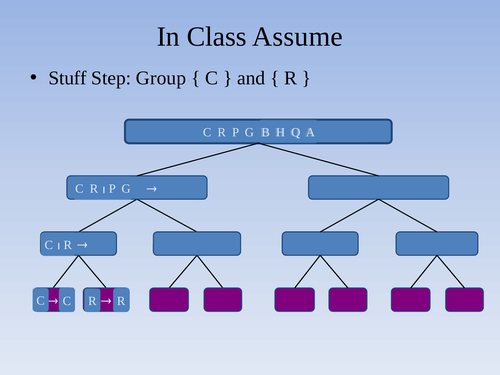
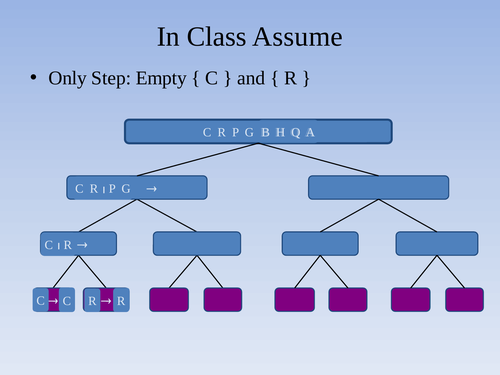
Stuff: Stuff -> Only (68, 78)
Group: Group -> Empty (161, 78)
